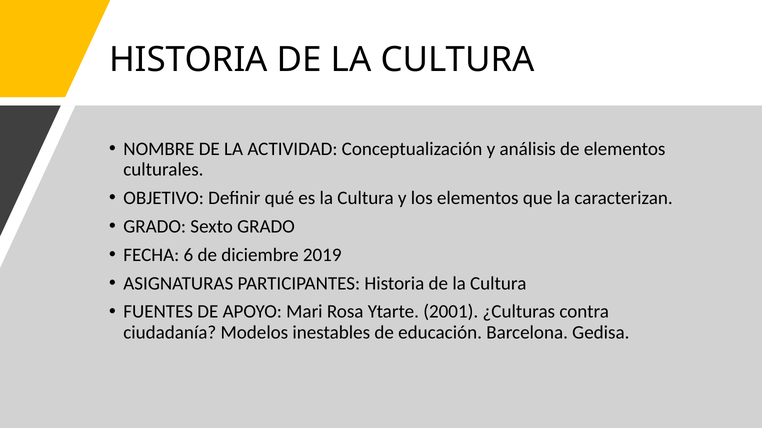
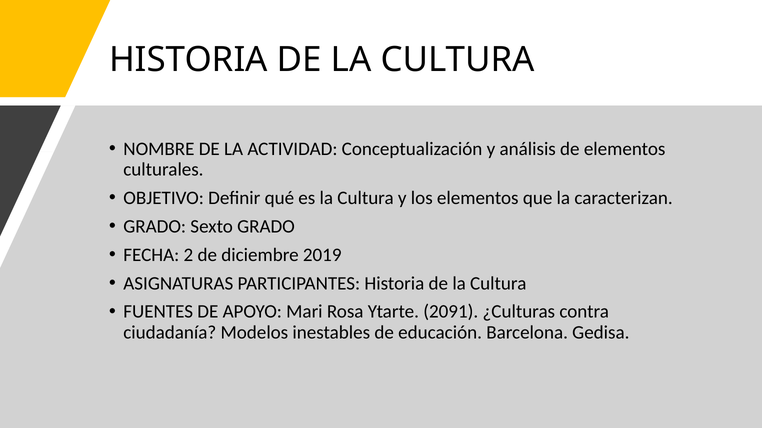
6: 6 -> 2 (188, 255)
2001: 2001 -> 2091 (451, 312)
